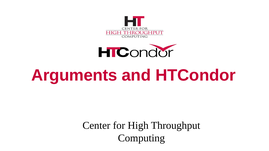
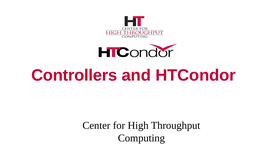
Arguments: Arguments -> Controllers (74, 75)
